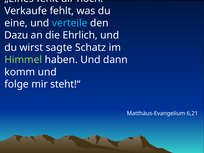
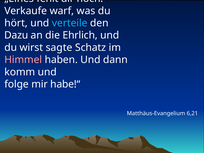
Verkaufe fehlt: fehlt -> warf (62, 11)
eine: eine -> hört (16, 23)
Himmel colour: light green -> pink (23, 60)
steht!“: steht!“ -> habe!“ (65, 84)
